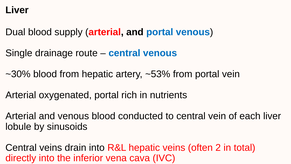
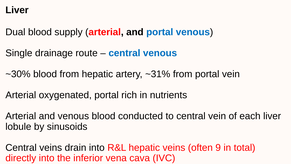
~53%: ~53% -> ~31% (158, 74)
2: 2 -> 9 (218, 147)
